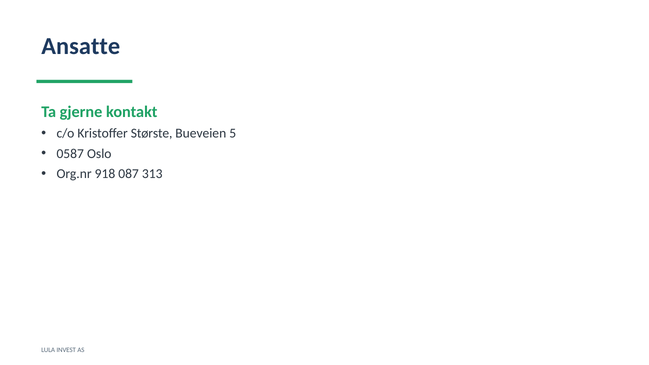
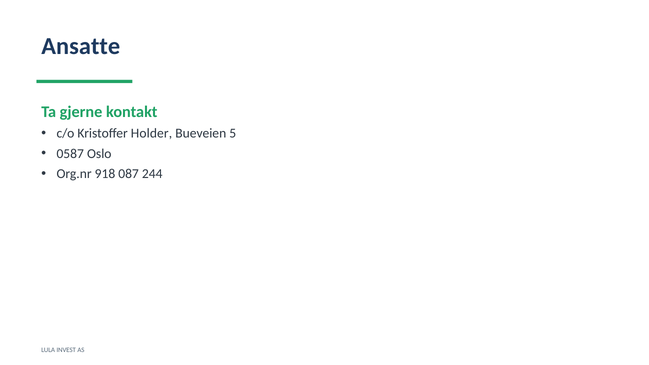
Største: Største -> Holder (152, 133)
313: 313 -> 244 (152, 174)
